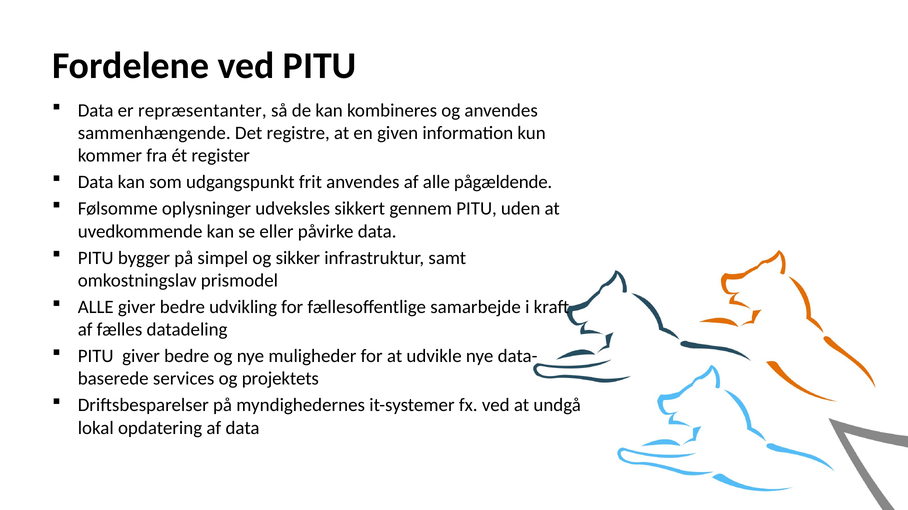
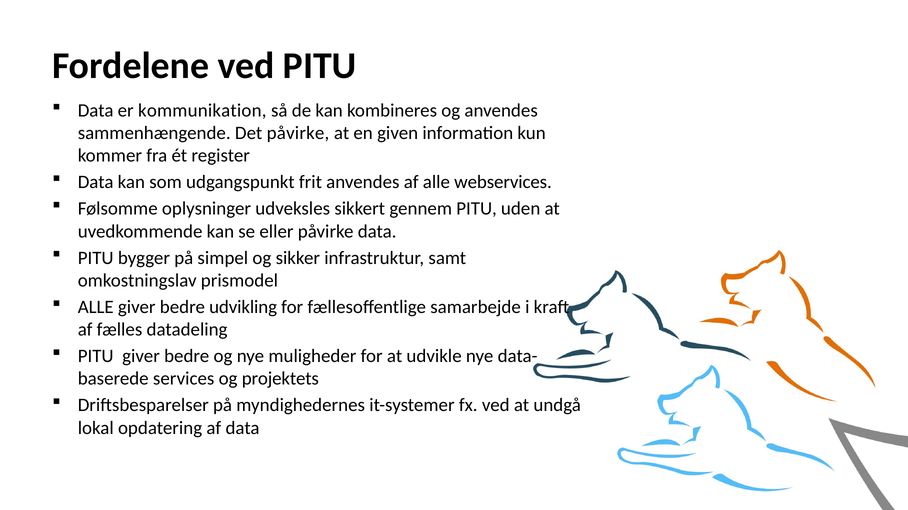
repræsentanter: repræsentanter -> kommunikation (202, 111)
Det registre: registre -> påvirke (298, 133)
pågældende: pågældende -> webservices (503, 182)
